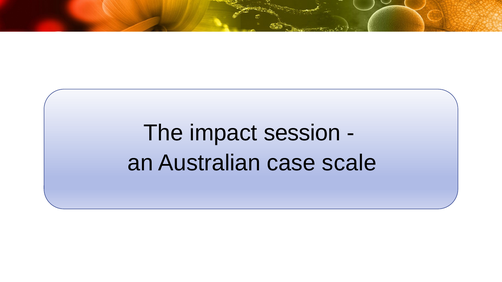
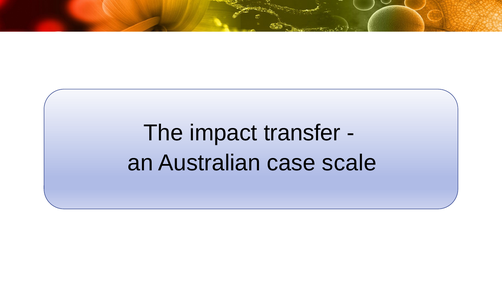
session: session -> transfer (302, 133)
